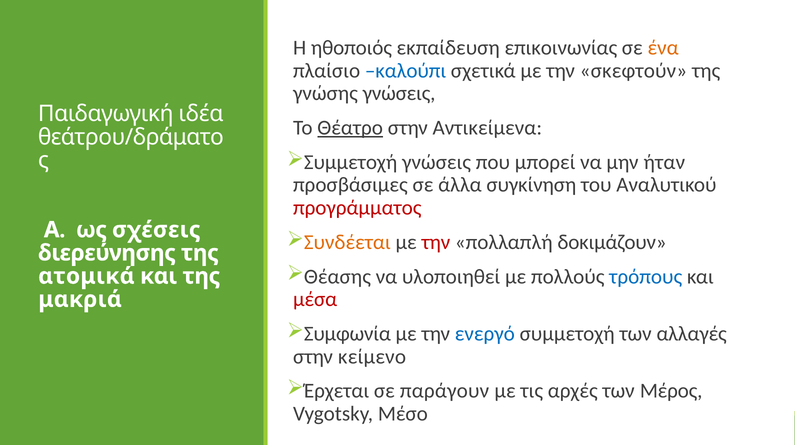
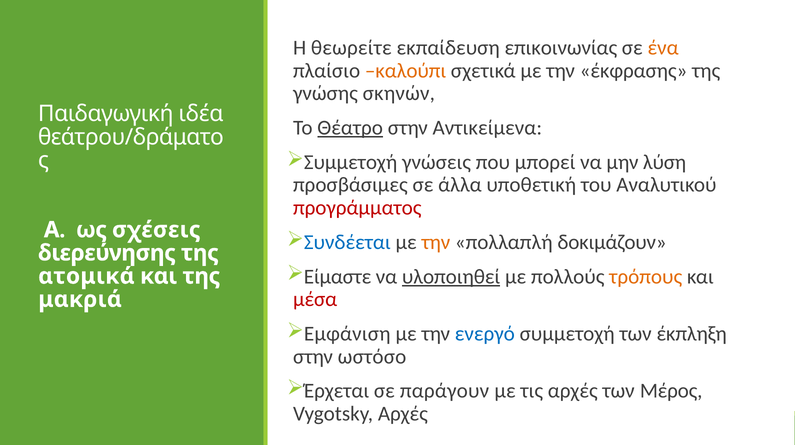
ηθοποιός: ηθοποιός -> θεωρείτε (351, 48)
καλούπι colour: blue -> orange (406, 71)
σκεφτούν: σκεφτούν -> έκφρασης (634, 71)
γνώσης γνώσεις: γνώσεις -> σκηνών (399, 93)
ήταν: ήταν -> λύση (665, 162)
συγκίνηση: συγκίνηση -> υποθετική (531, 185)
Συνδέεται colour: orange -> blue (347, 242)
την colour: red -> orange (436, 242)
Θέασης: Θέασης -> Είμαστε (338, 276)
υλοποιηθεί underline: none -> present (451, 276)
τρόπους colour: blue -> orange (646, 276)
Συμφωνία: Συμφωνία -> Εμφάνιση (347, 334)
αλλαγές: αλλαγές -> έκπληξη (692, 334)
κείμενο: κείμενο -> ωστόσο (372, 356)
Vygotsky Μέσο: Μέσο -> Αρχές (403, 414)
